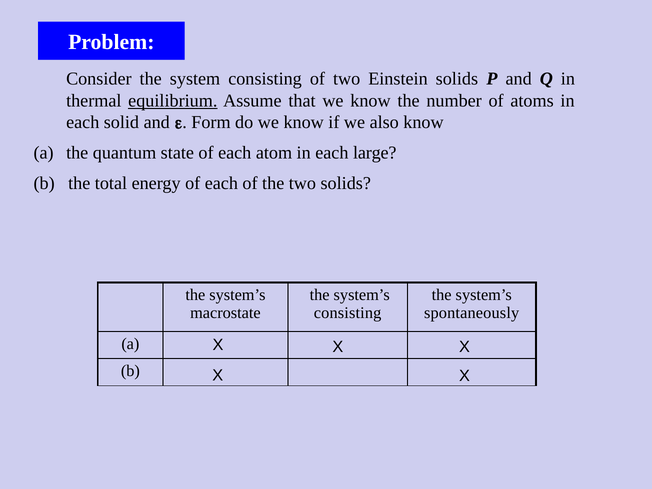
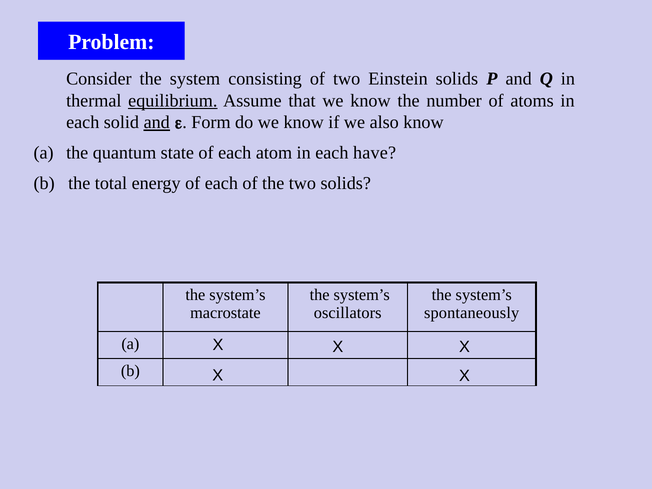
and underline: none -> present (157, 122)
large: large -> have (375, 153)
consisting: consisting -> oscillators (348, 313)
